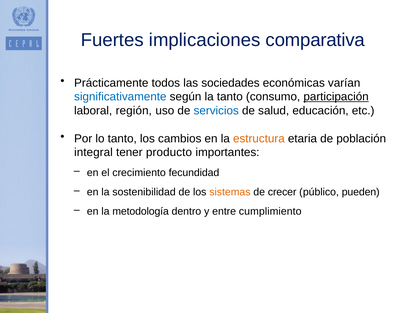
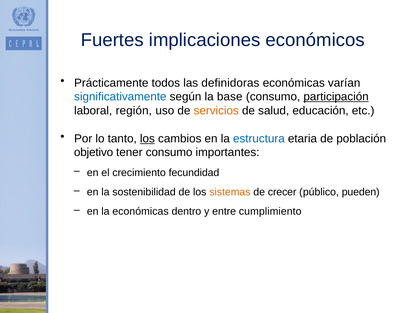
comparativa: comparativa -> económicos (315, 40)
sociedades: sociedades -> definidoras (230, 83)
la tanto: tanto -> base (230, 97)
servicios colour: blue -> orange (216, 111)
los underline: none -> present (147, 139)
estructura colour: orange -> blue (259, 139)
integral: integral -> objetivo (94, 153)
tener producto: producto -> consumo (169, 153)
la metodología: metodología -> económicas (141, 212)
